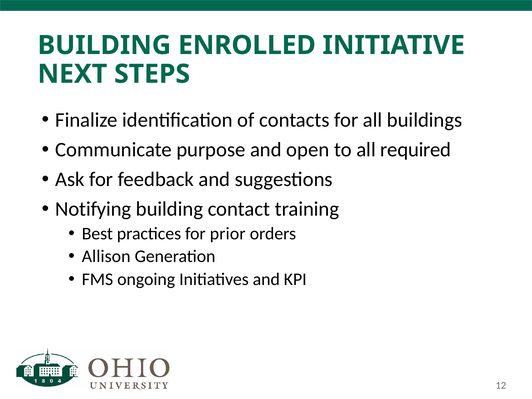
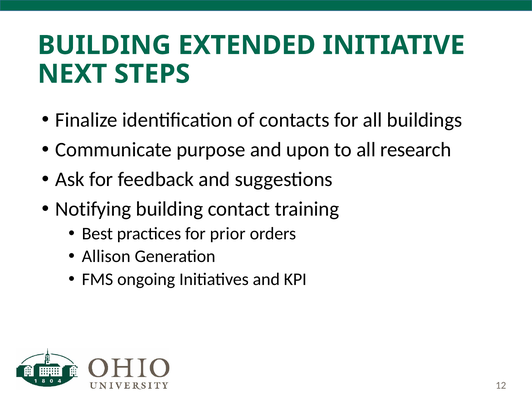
ENROLLED: ENROLLED -> EXTENDED (247, 45)
open: open -> upon (308, 150)
required: required -> research (416, 150)
